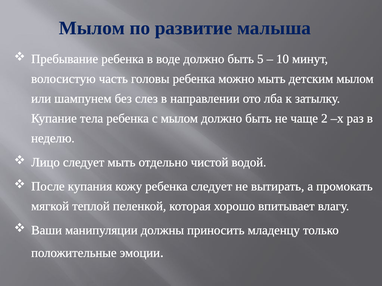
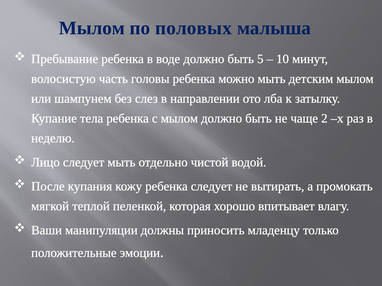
развитие: развитие -> половых (194, 28)
